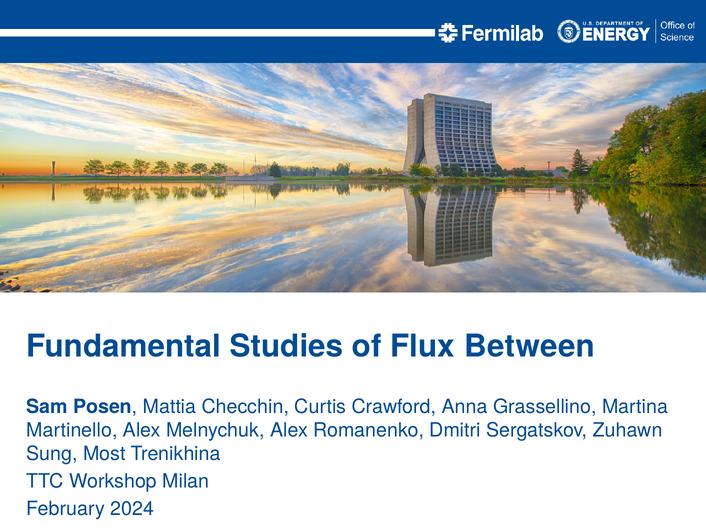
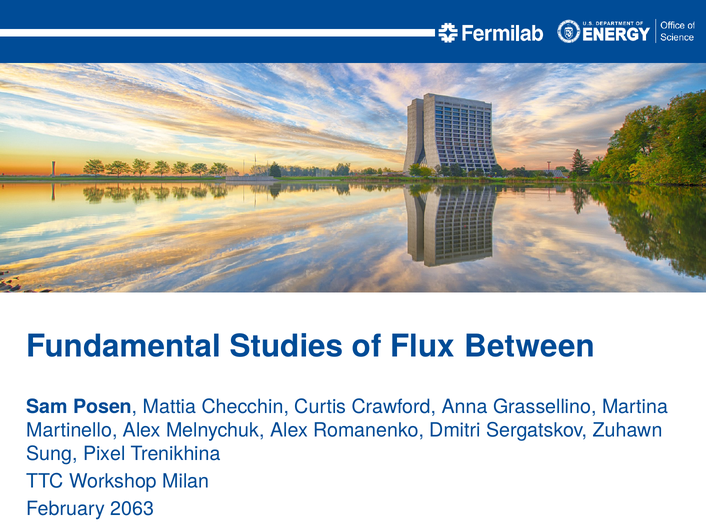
Most: Most -> Pixel (104, 453)
2024: 2024 -> 2063 (132, 508)
